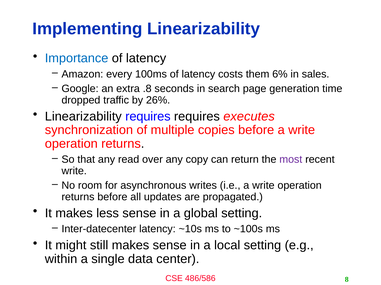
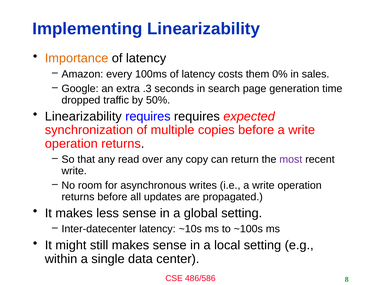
Importance colour: blue -> orange (77, 58)
6%: 6% -> 0% (280, 74)
.8: .8 -> .3 (147, 89)
26%: 26% -> 50% (158, 100)
executes: executes -> expected (249, 117)
